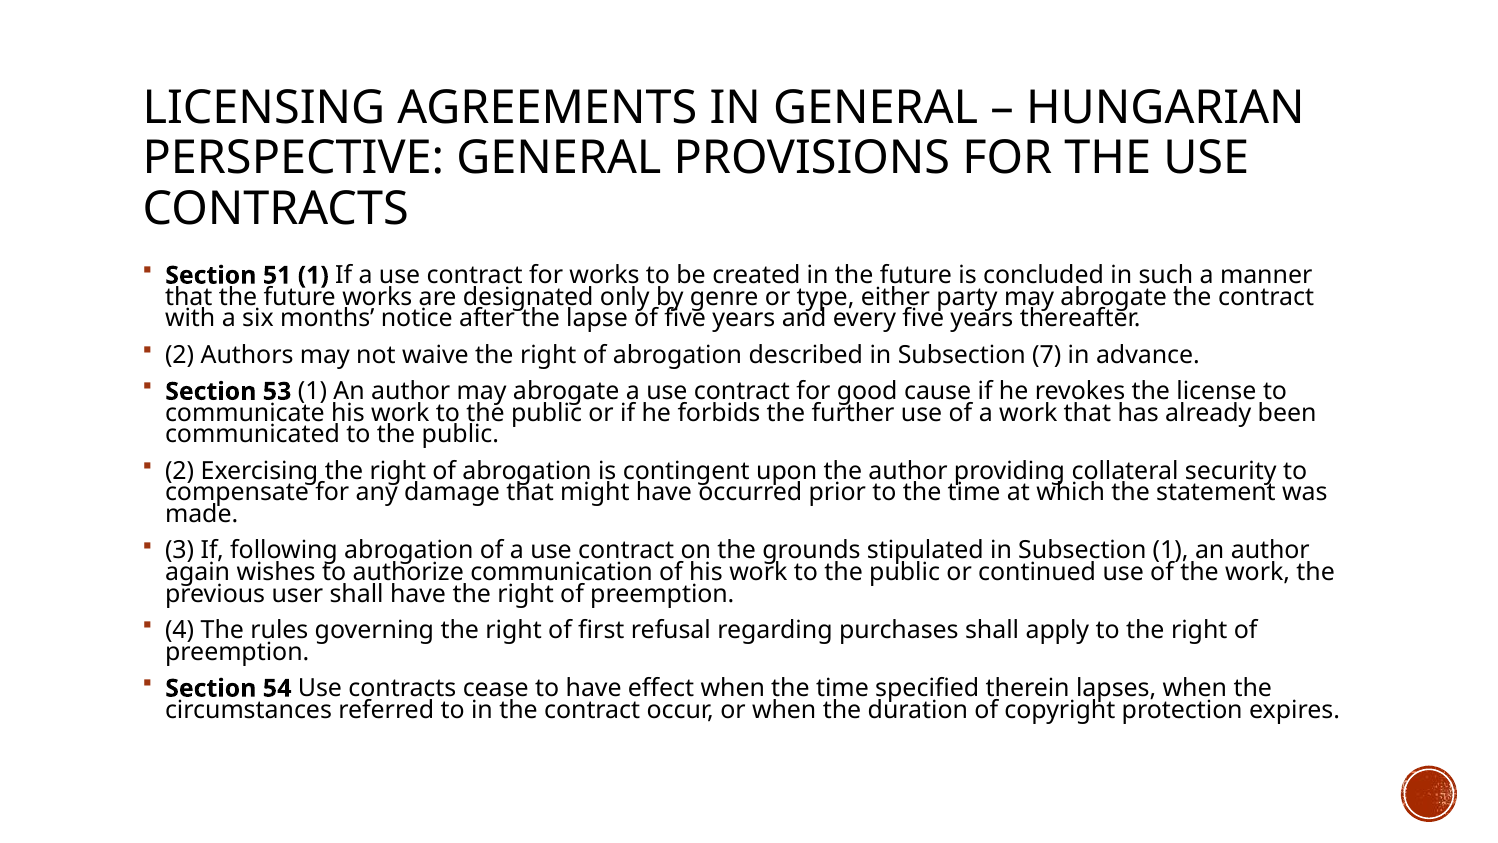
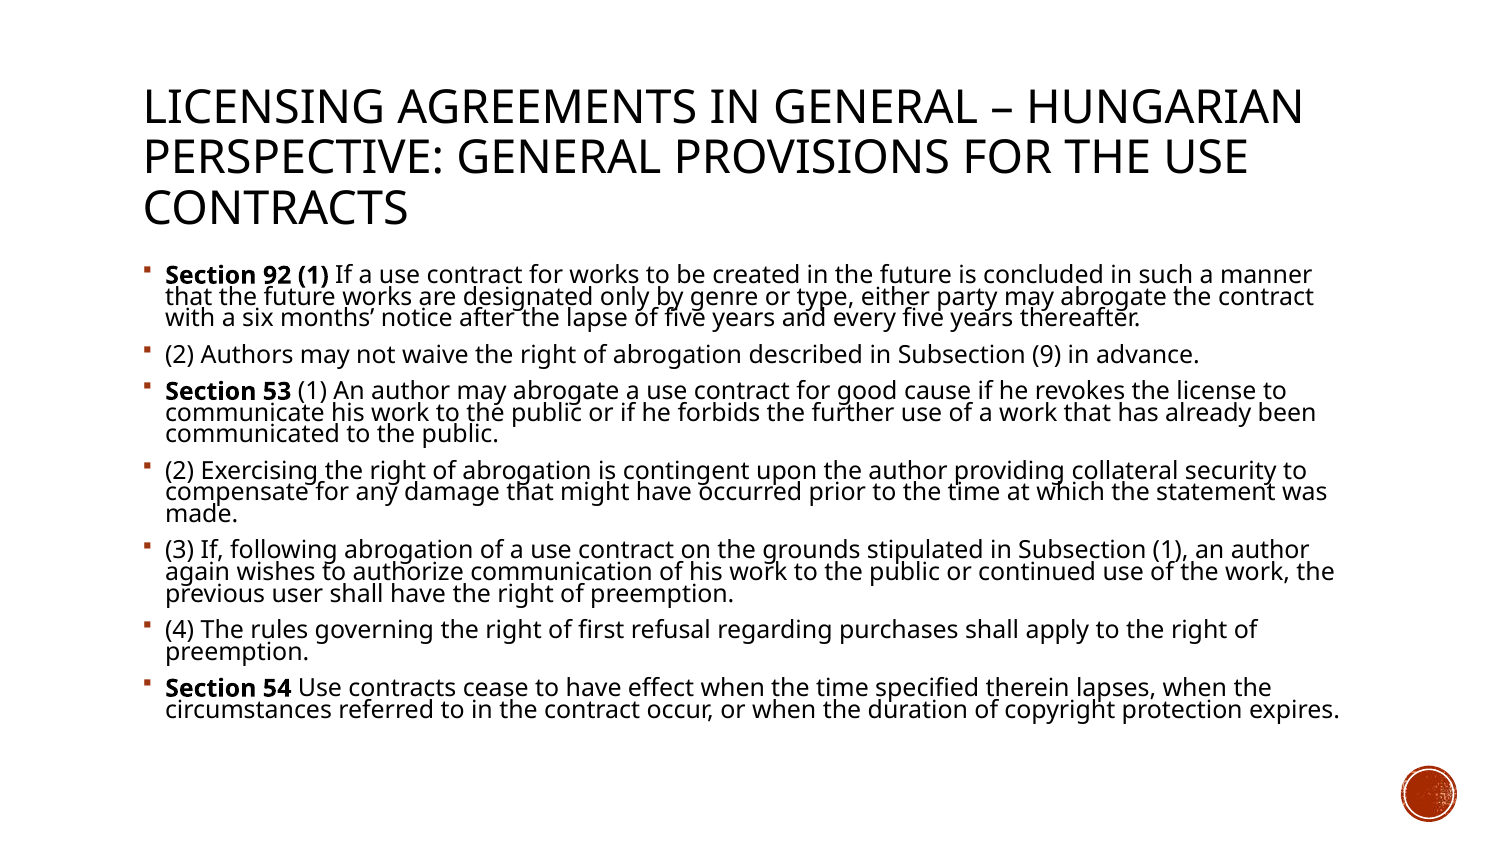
51: 51 -> 92 (277, 275)
7: 7 -> 9 (1047, 355)
